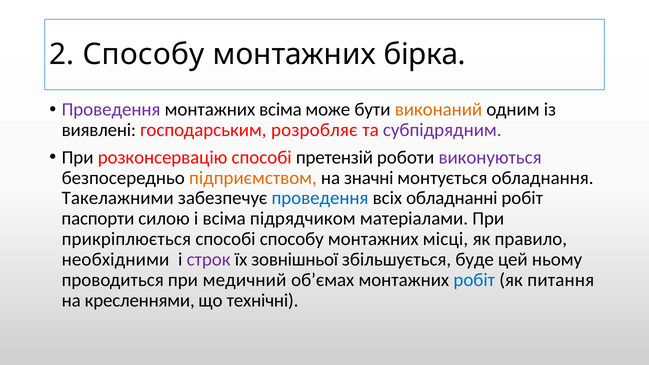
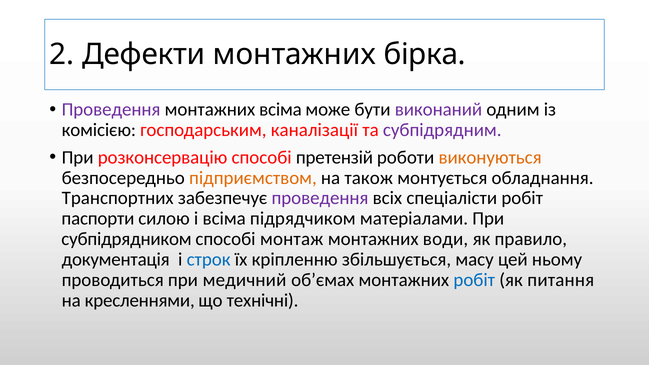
2 Способу: Способу -> Дефекти (144, 55)
виконаний colour: orange -> purple (438, 110)
виявлені: виявлені -> комісією (99, 130)
розробляє: розробляє -> каналізації (314, 130)
виконуються colour: purple -> orange (490, 157)
значні: значні -> також (369, 178)
Такелажними: Такелажними -> Транспортних (118, 198)
проведення colour: blue -> purple (320, 198)
обладнанні: обладнанні -> спеціалісти (452, 198)
прикріплюється: прикріплюється -> субпідрядником (126, 239)
способі способу: способу -> монтаж (292, 239)
місці: місці -> води (446, 239)
необхідними: необхідними -> документація (116, 260)
строк colour: purple -> blue (209, 260)
зовнішньої: зовнішньої -> кріпленню (295, 260)
буде: буде -> масу (475, 260)
